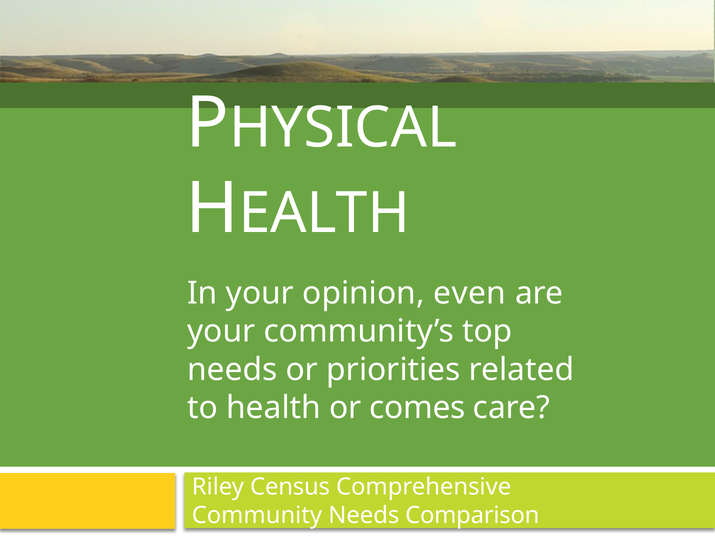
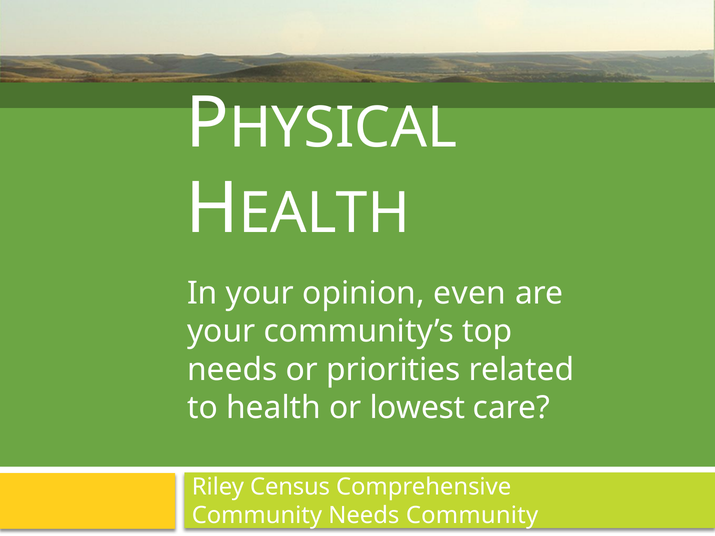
comes: comes -> lowest (417, 408)
Needs Comparison: Comparison -> Community (472, 516)
